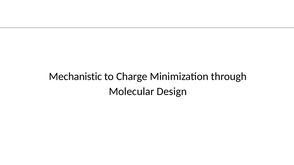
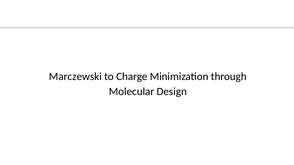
Mechanistic: Mechanistic -> Marczewski (75, 77)
